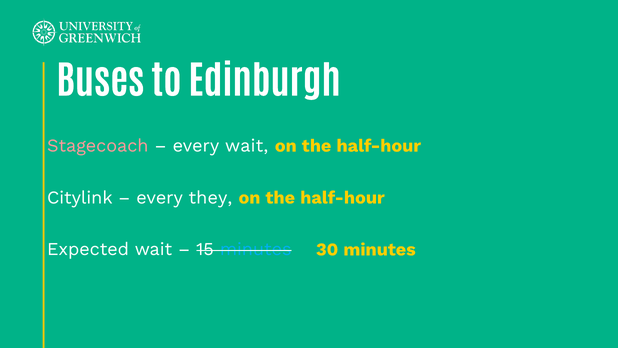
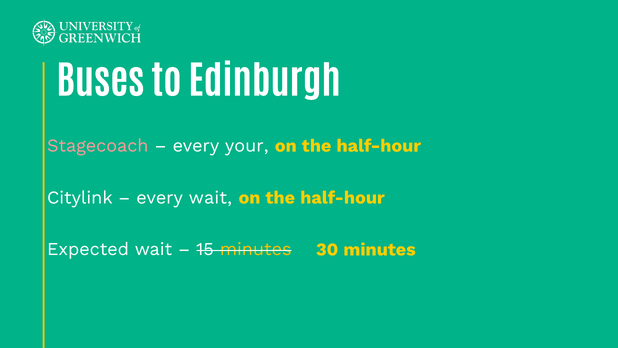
every wait: wait -> your (247, 146)
every they: they -> wait (210, 197)
minutes colour: light blue -> yellow (256, 249)
